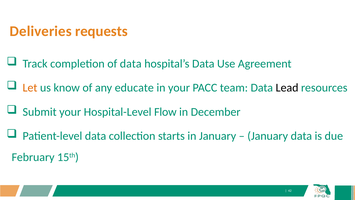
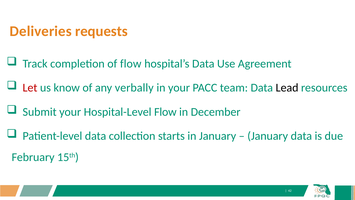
of data: data -> flow (131, 64)
Let colour: orange -> red (30, 88)
educate: educate -> verbally (134, 88)
